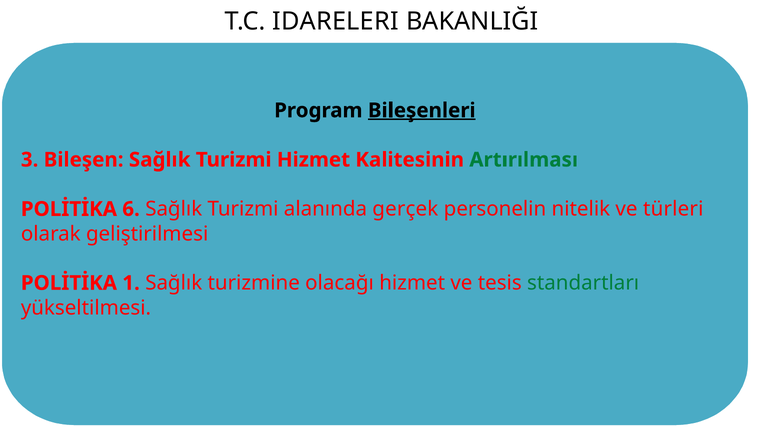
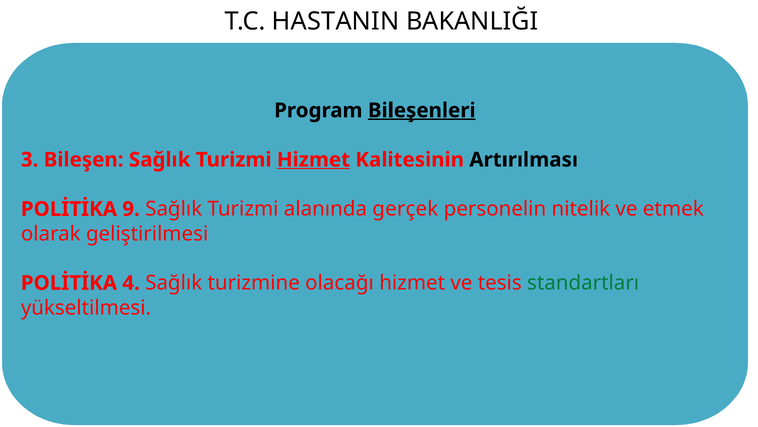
IDARELERI: IDARELERI -> HASTANIN (336, 21)
Hizmet underline: none -> present (313, 160)
Artırılması colour: green -> black (524, 160)
6: 6 -> 9 (131, 209)
türleri: türleri -> etmek (673, 209)
1: 1 -> 4 (131, 283)
